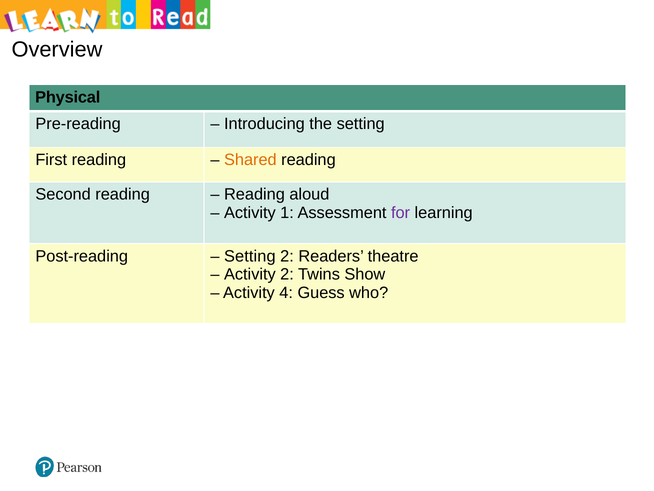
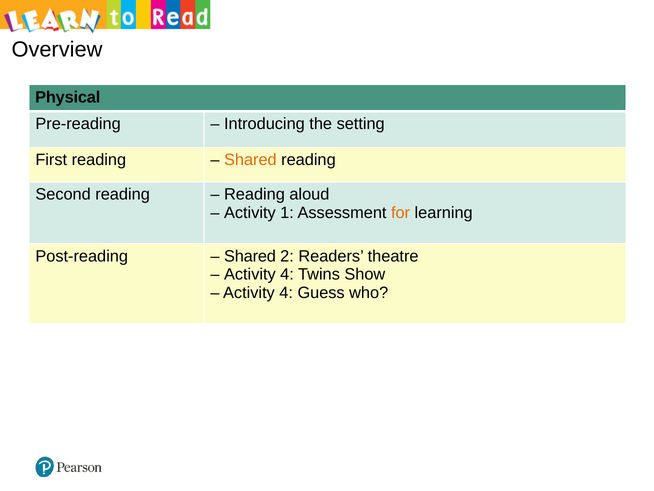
for colour: purple -> orange (401, 213)
Setting: Setting -> Shared (250, 256)
2: 2 -> 4 (287, 274)
